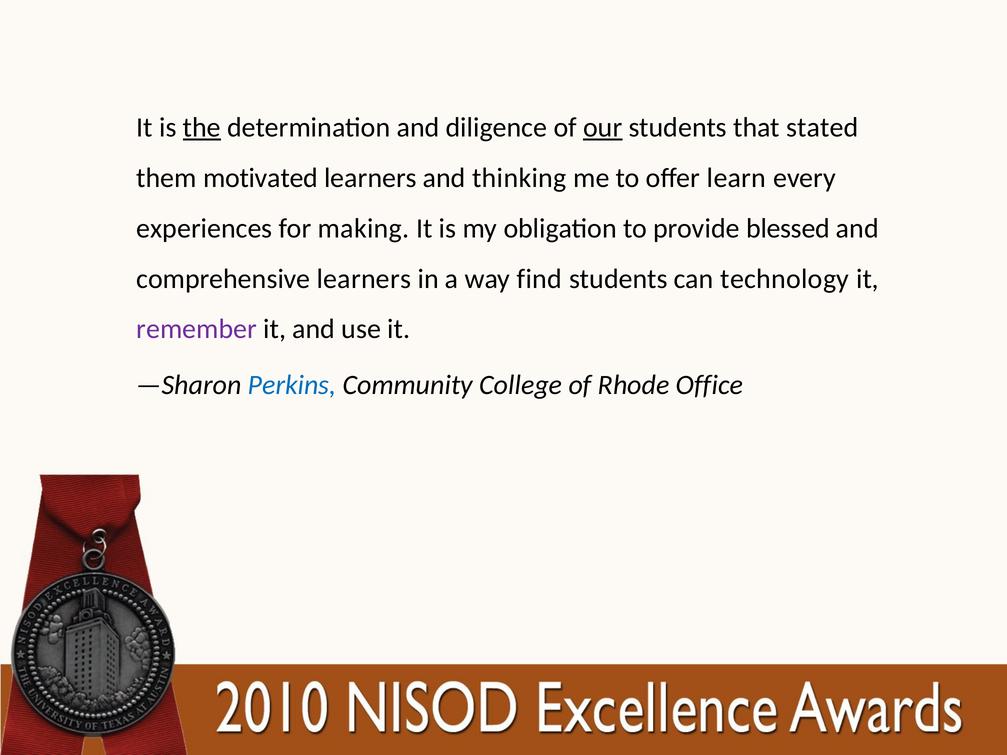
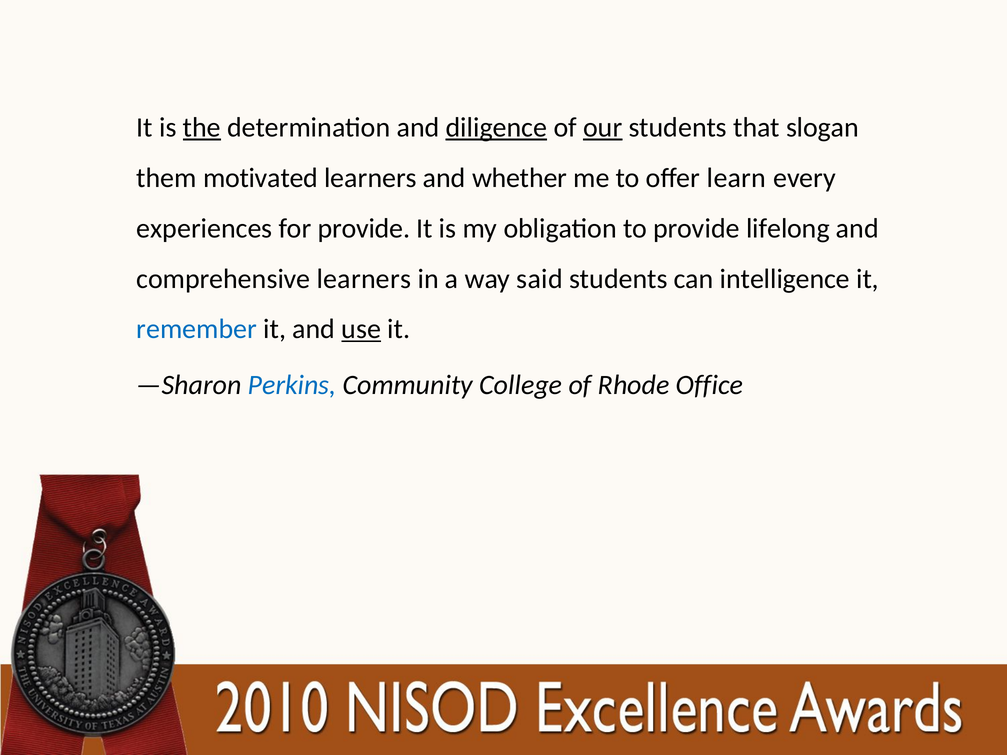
diligence underline: none -> present (496, 128)
stated: stated -> slogan (822, 128)
thinking: thinking -> whether (520, 178)
for making: making -> provide (364, 228)
blessed: blessed -> lifelong (788, 228)
find: find -> said (540, 279)
technology: technology -> intelligence (785, 279)
remember colour: purple -> blue (197, 329)
use underline: none -> present (361, 329)
